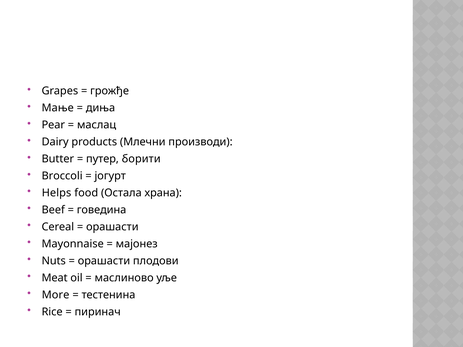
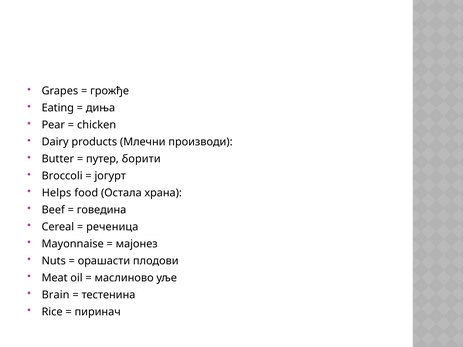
Мање: Мање -> Eating (58, 108)
маслац: маслац -> chicken (97, 125)
орашасти: орашасти -> реченица (112, 227)
More: More -> Brain (56, 295)
